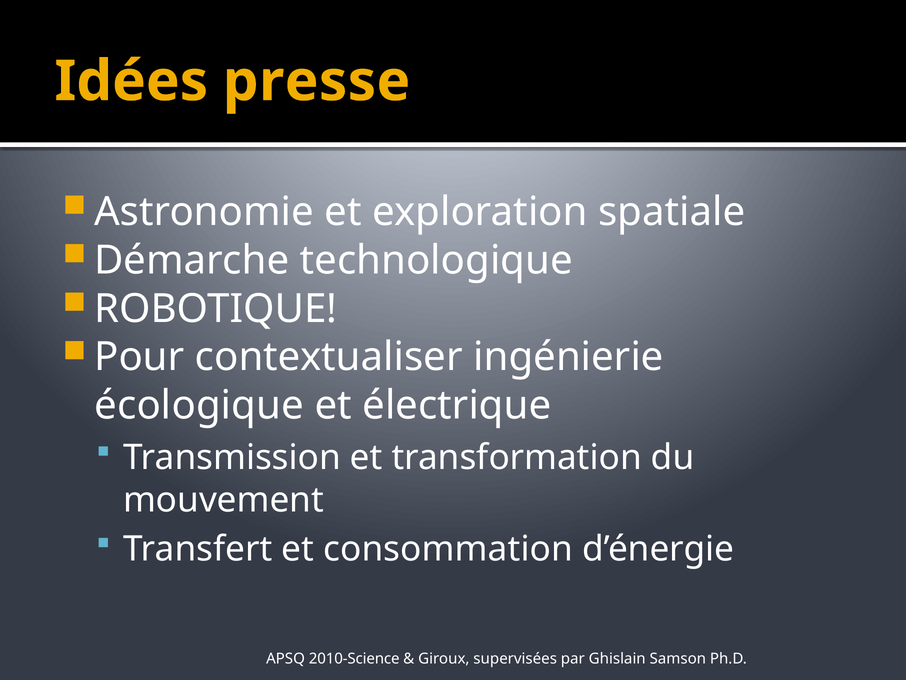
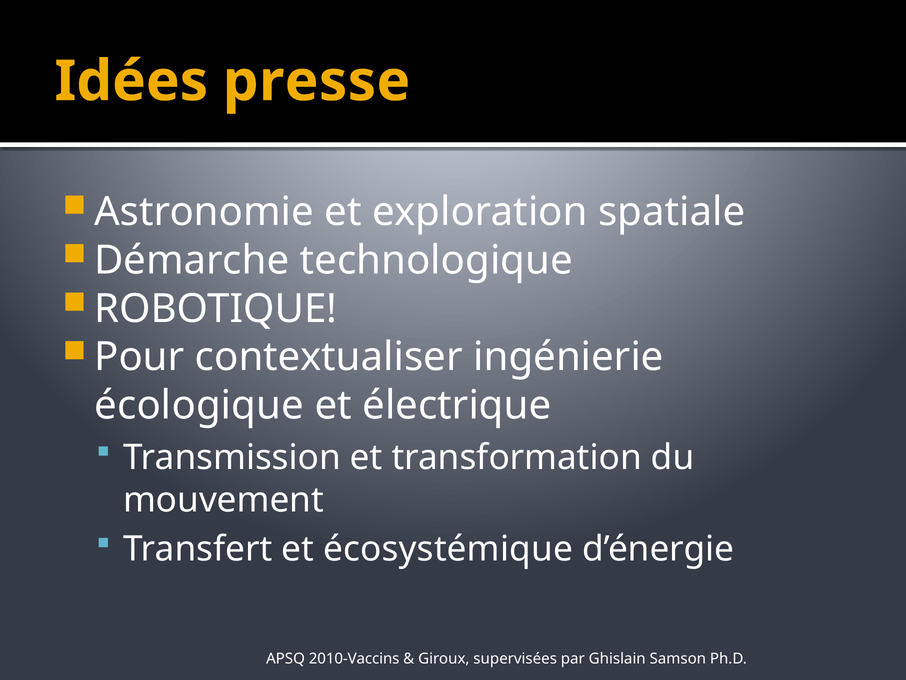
consommation: consommation -> écosystémique (448, 549)
2010-Science: 2010-Science -> 2010-Vaccins (354, 658)
